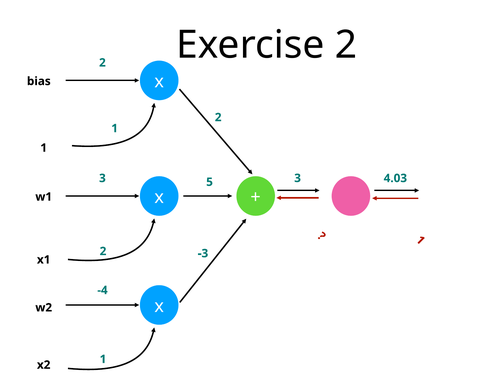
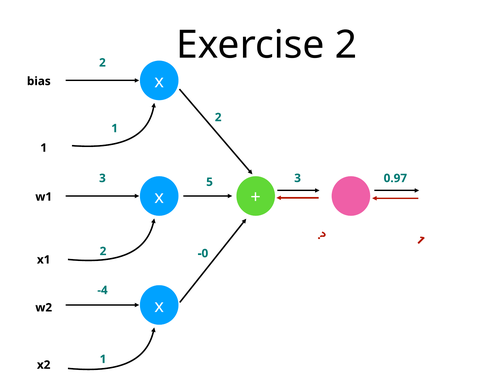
4.03: 4.03 -> 0.97 (395, 178)
-3: -3 -> -0 (203, 253)
